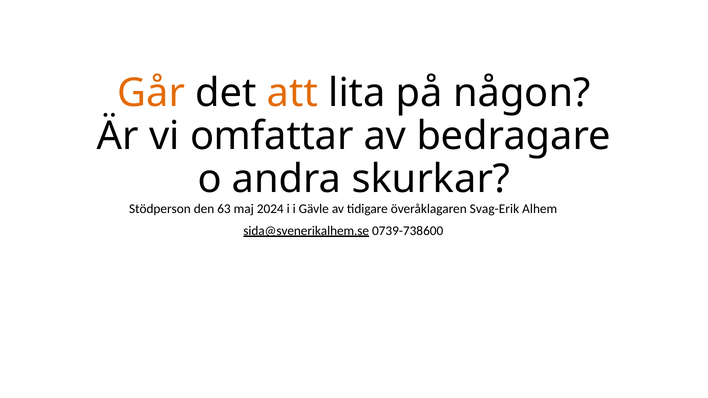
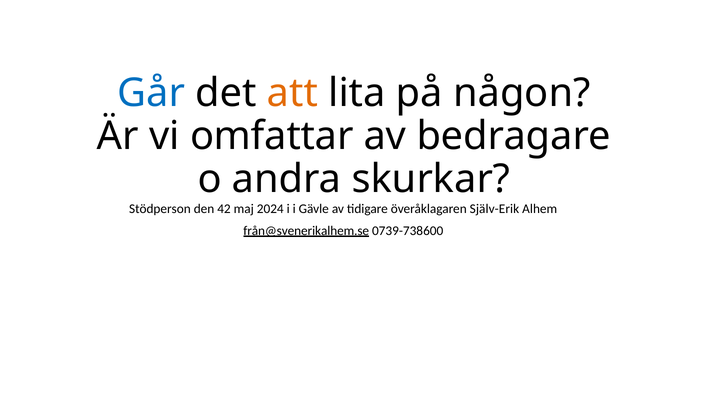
Går colour: orange -> blue (151, 93)
63: 63 -> 42 (224, 209)
Svag-Erik: Svag-Erik -> Själv-Erik (494, 209)
sida@svenerikalhem.se: sida@svenerikalhem.se -> från@svenerikalhem.se (306, 231)
